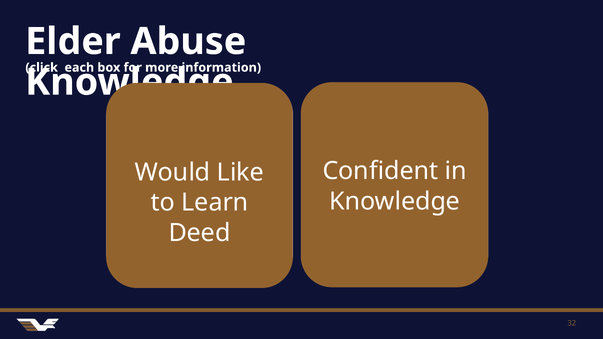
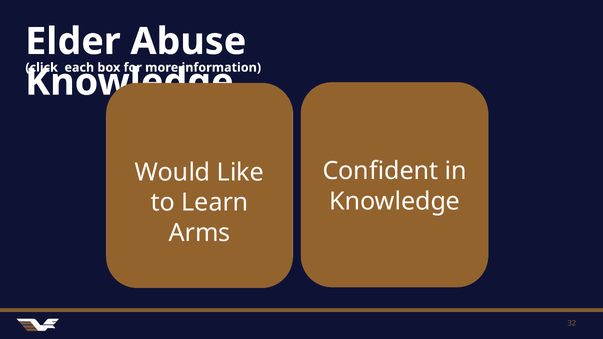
Deed: Deed -> Arms (200, 233)
